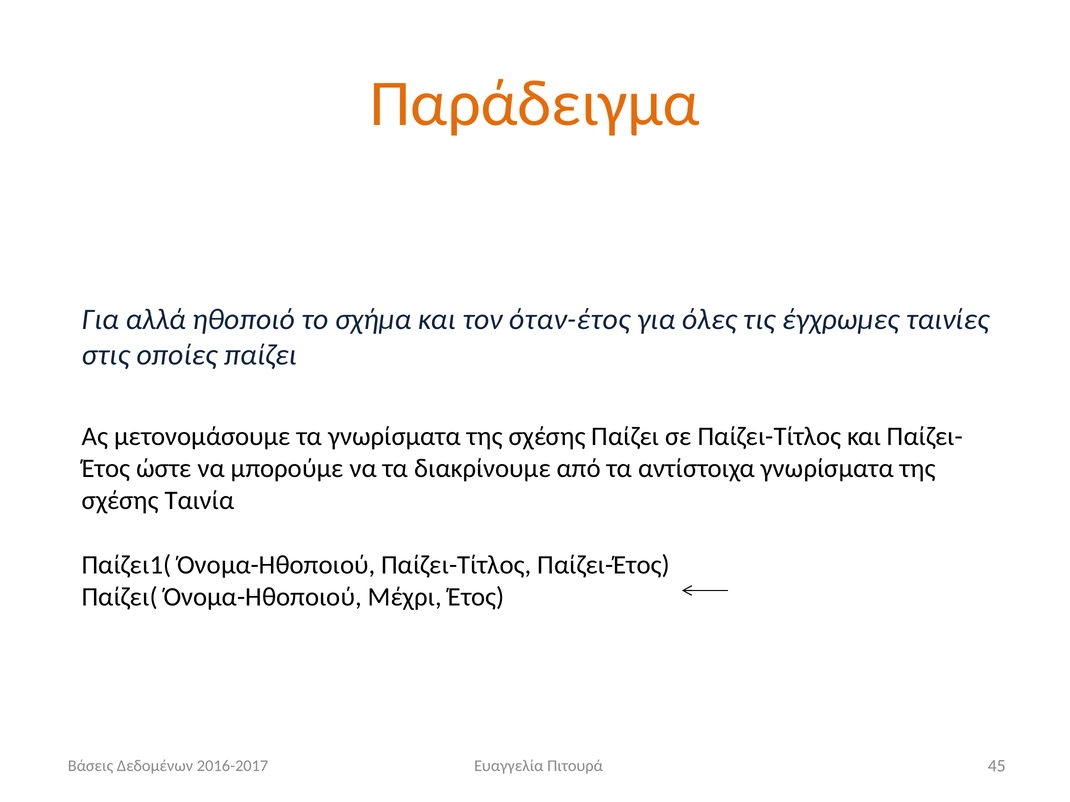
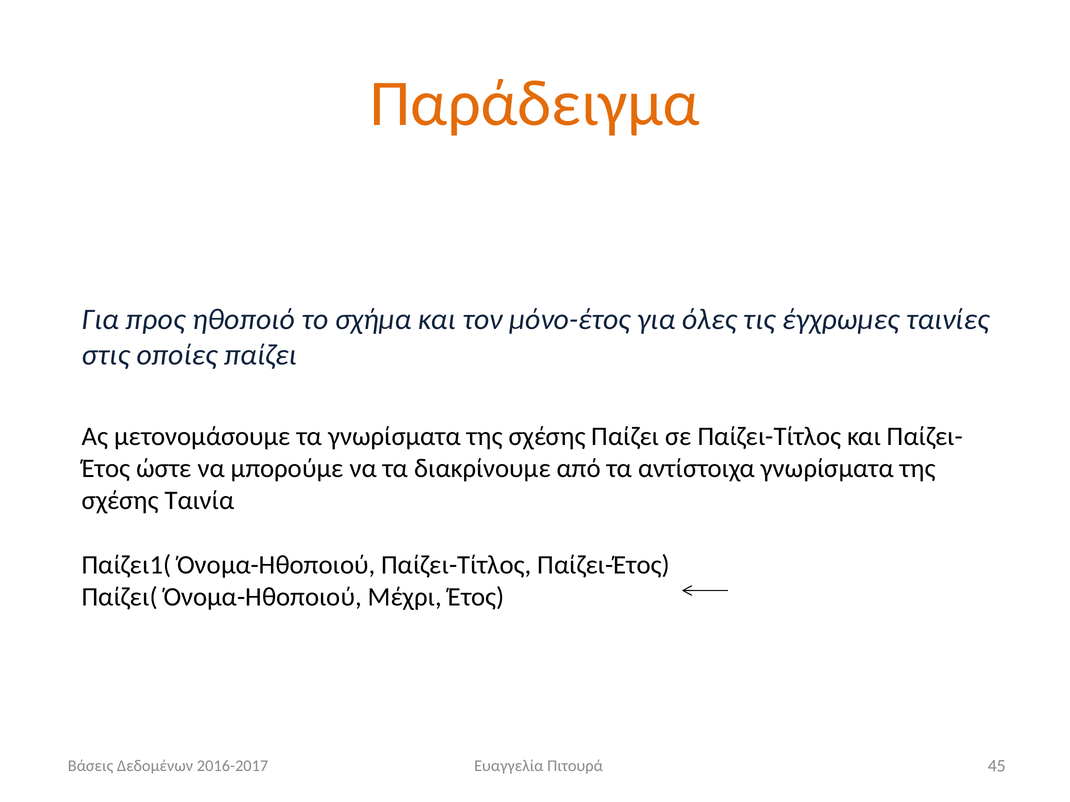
αλλά: αλλά -> προς (156, 319)
όταν-έτος: όταν-έτος -> μόνο-έτος (570, 319)
